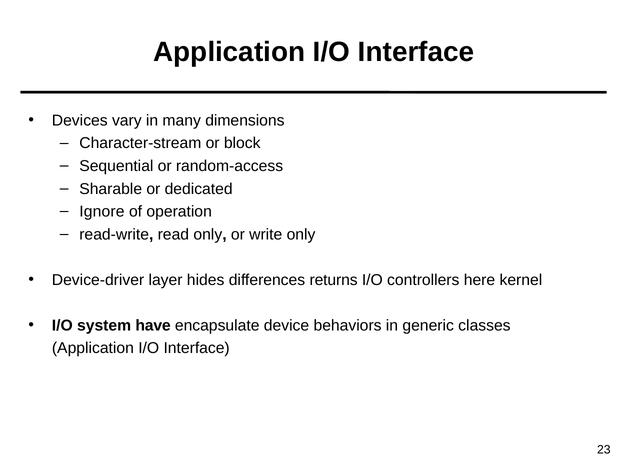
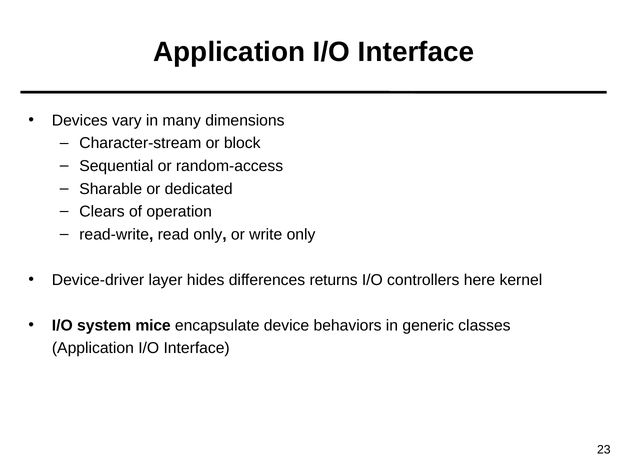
Ignore: Ignore -> Clears (102, 212)
have: have -> mice (153, 325)
